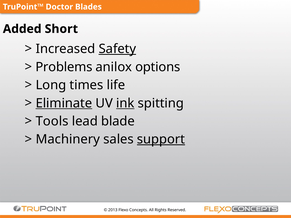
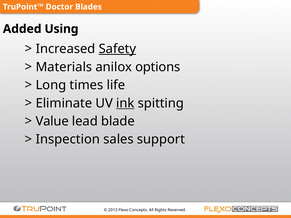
Short: Short -> Using (61, 29)
Problems: Problems -> Materials (64, 67)
Eliminate underline: present -> none (64, 103)
Tools: Tools -> Value (52, 121)
Machinery: Machinery -> Inspection (68, 139)
support underline: present -> none (161, 139)
